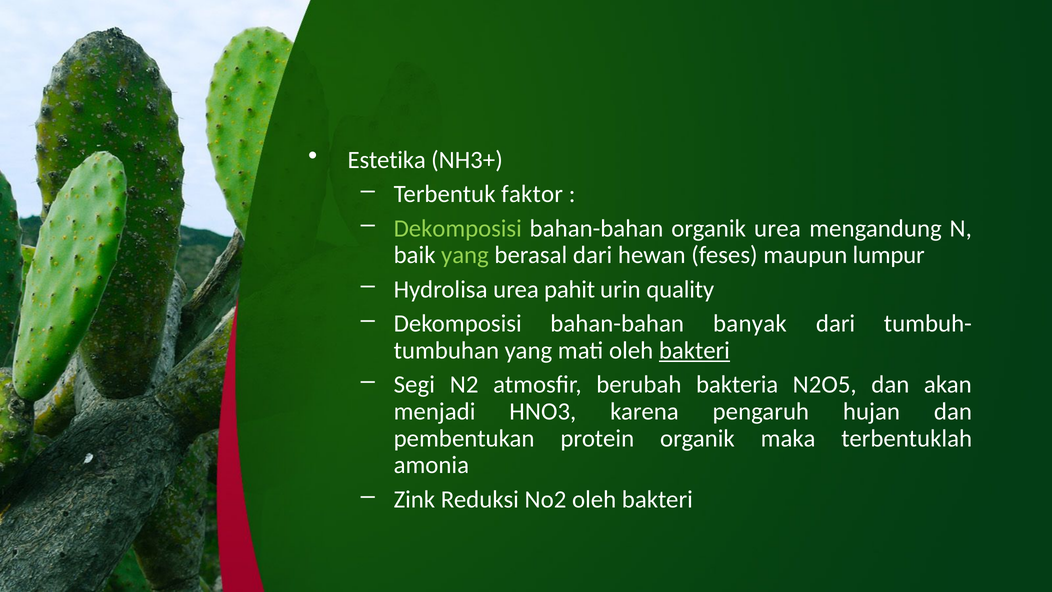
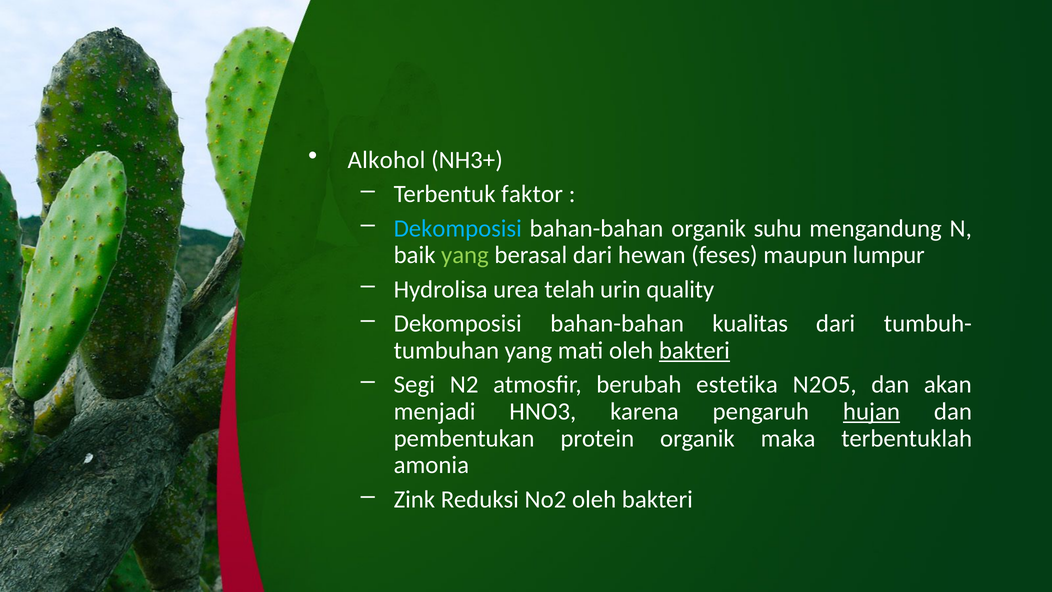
Estetika: Estetika -> Alkohol (386, 160)
Dekomposisi colour: light green -> light blue (458, 228)
organik urea: urea -> suhu (778, 228)
pahit: pahit -> telah (570, 289)
banyak: banyak -> kualitas (750, 323)
bakteria: bakteria -> estetika (737, 385)
hujan underline: none -> present (871, 411)
